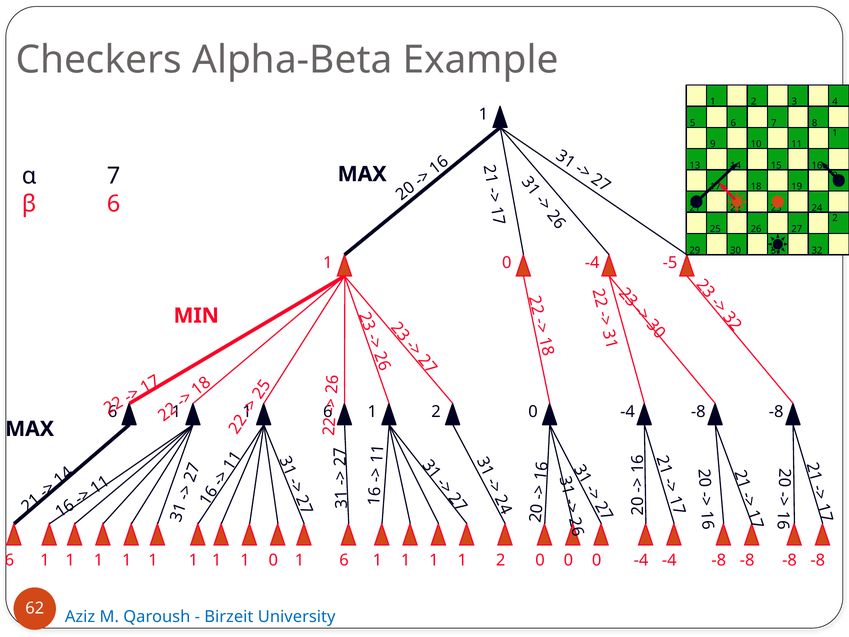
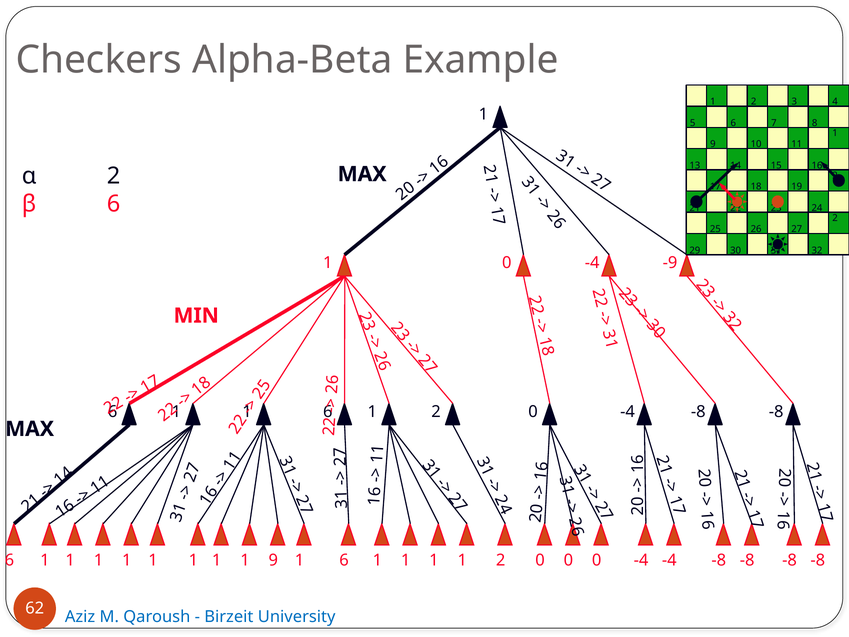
α 7: 7 -> 2 (114, 176)
-5: -5 -> -9 (670, 263)
1 1 0: 0 -> 9 (273, 560)
